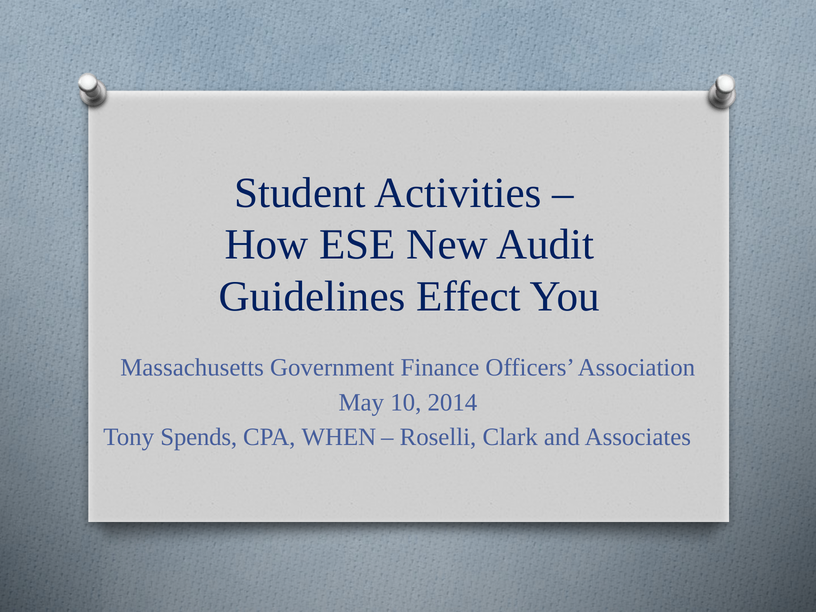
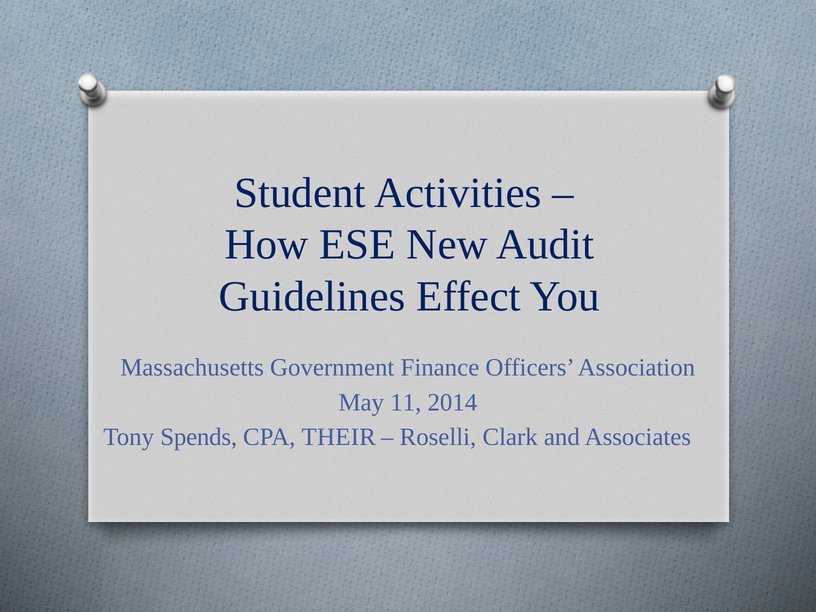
10: 10 -> 11 (406, 402)
WHEN: WHEN -> THEIR (339, 437)
